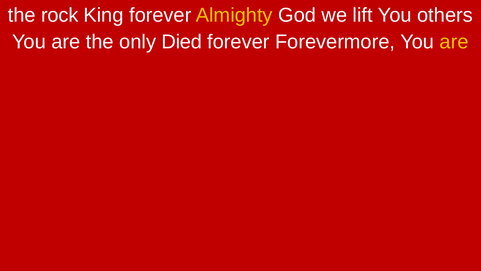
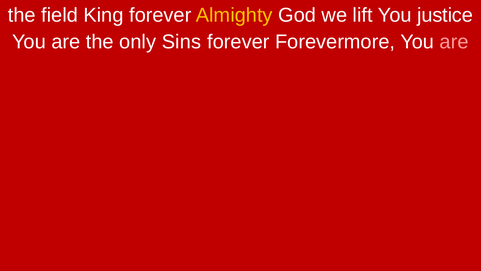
rock: rock -> field (60, 15)
others: others -> justice (445, 15)
Died: Died -> Sins (182, 42)
are colour: yellow -> pink (454, 42)
